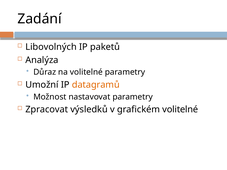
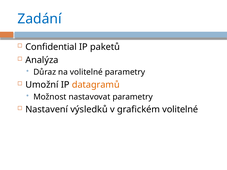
Zadání colour: black -> blue (40, 19)
Libovolných: Libovolných -> Confidential (51, 47)
Zpracovat: Zpracovat -> Nastavení (47, 110)
